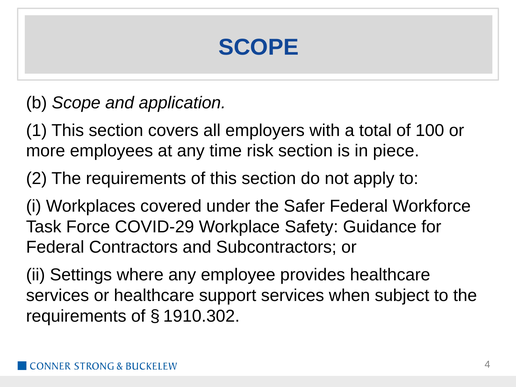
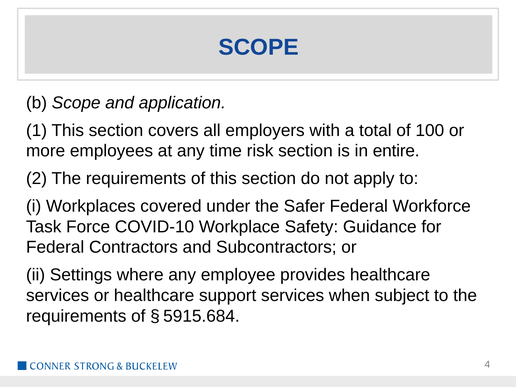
piece: piece -> entire (396, 151)
COVID-29: COVID-29 -> COVID-10 (154, 227)
1910.302: 1910.302 -> 5915.684 (201, 316)
